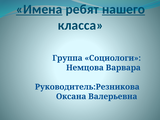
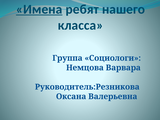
нашего underline: present -> none (123, 9)
